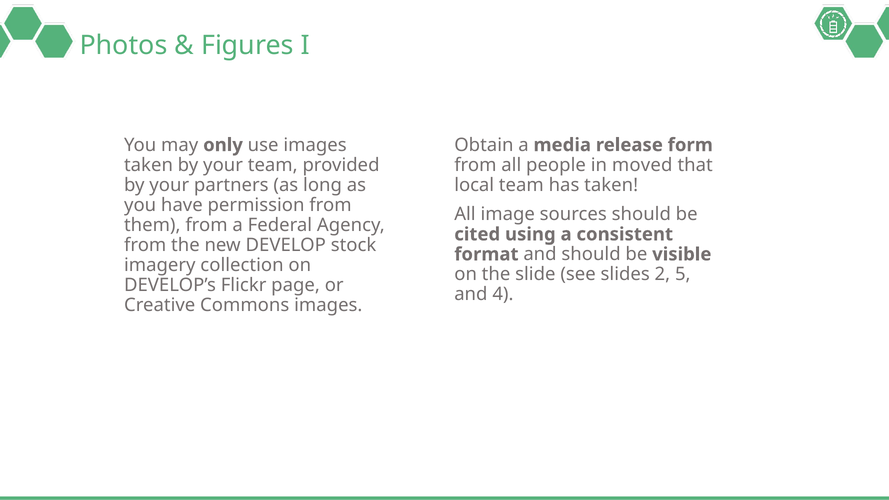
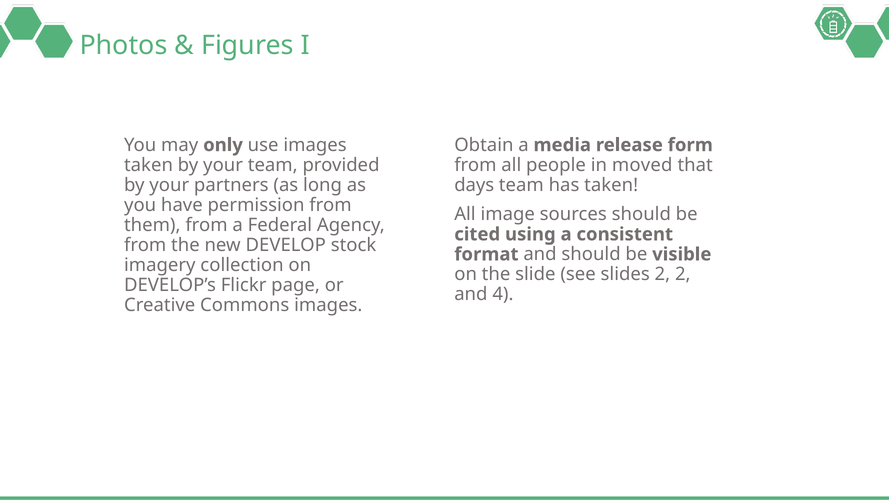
local: local -> days (474, 185)
2 5: 5 -> 2 (683, 274)
